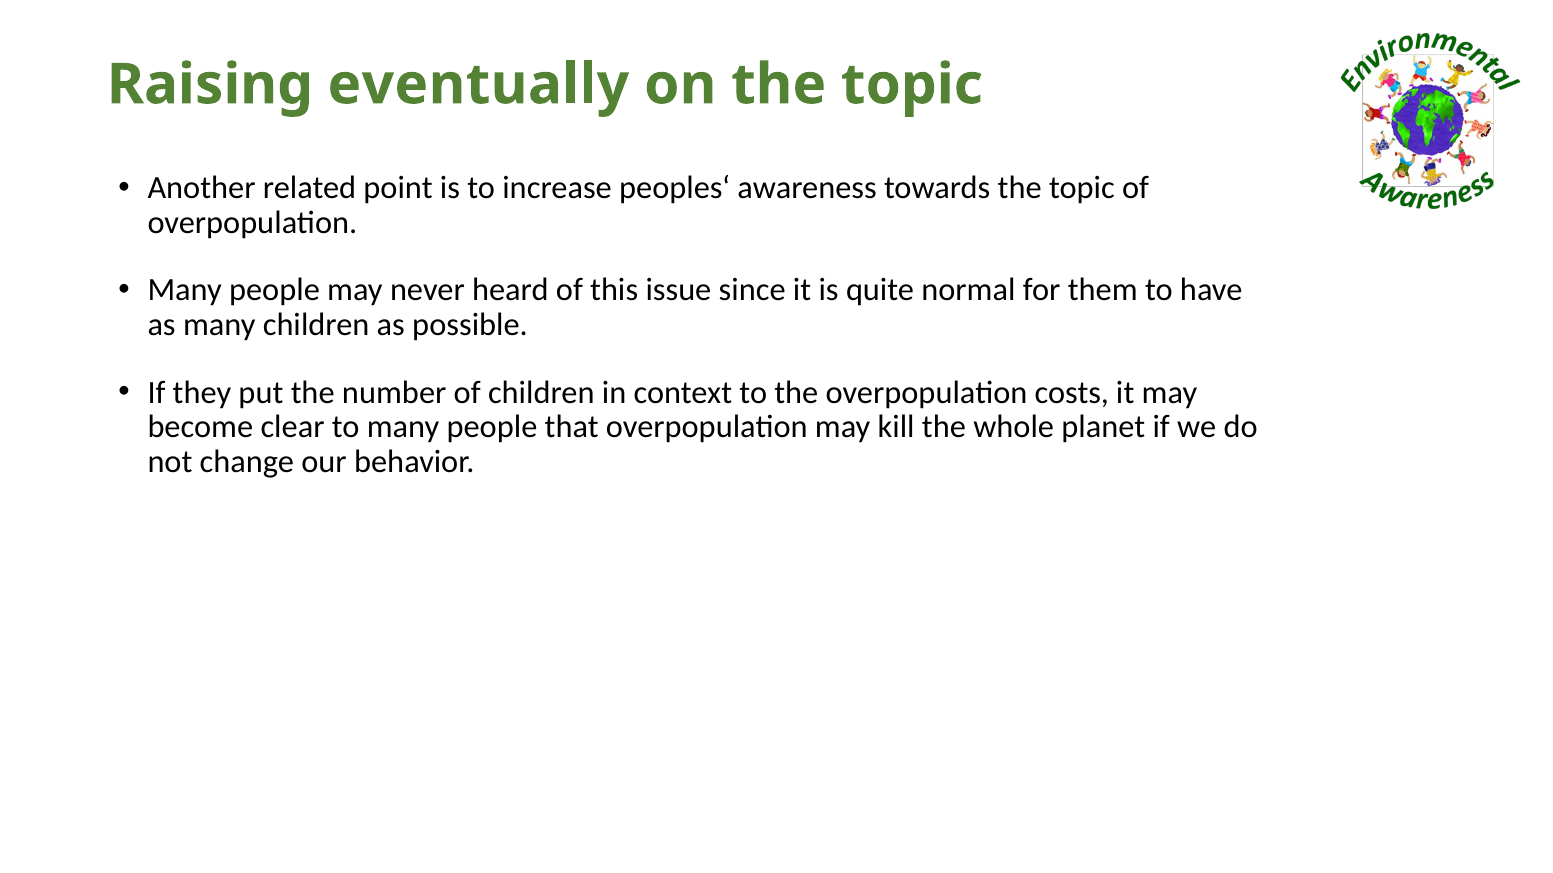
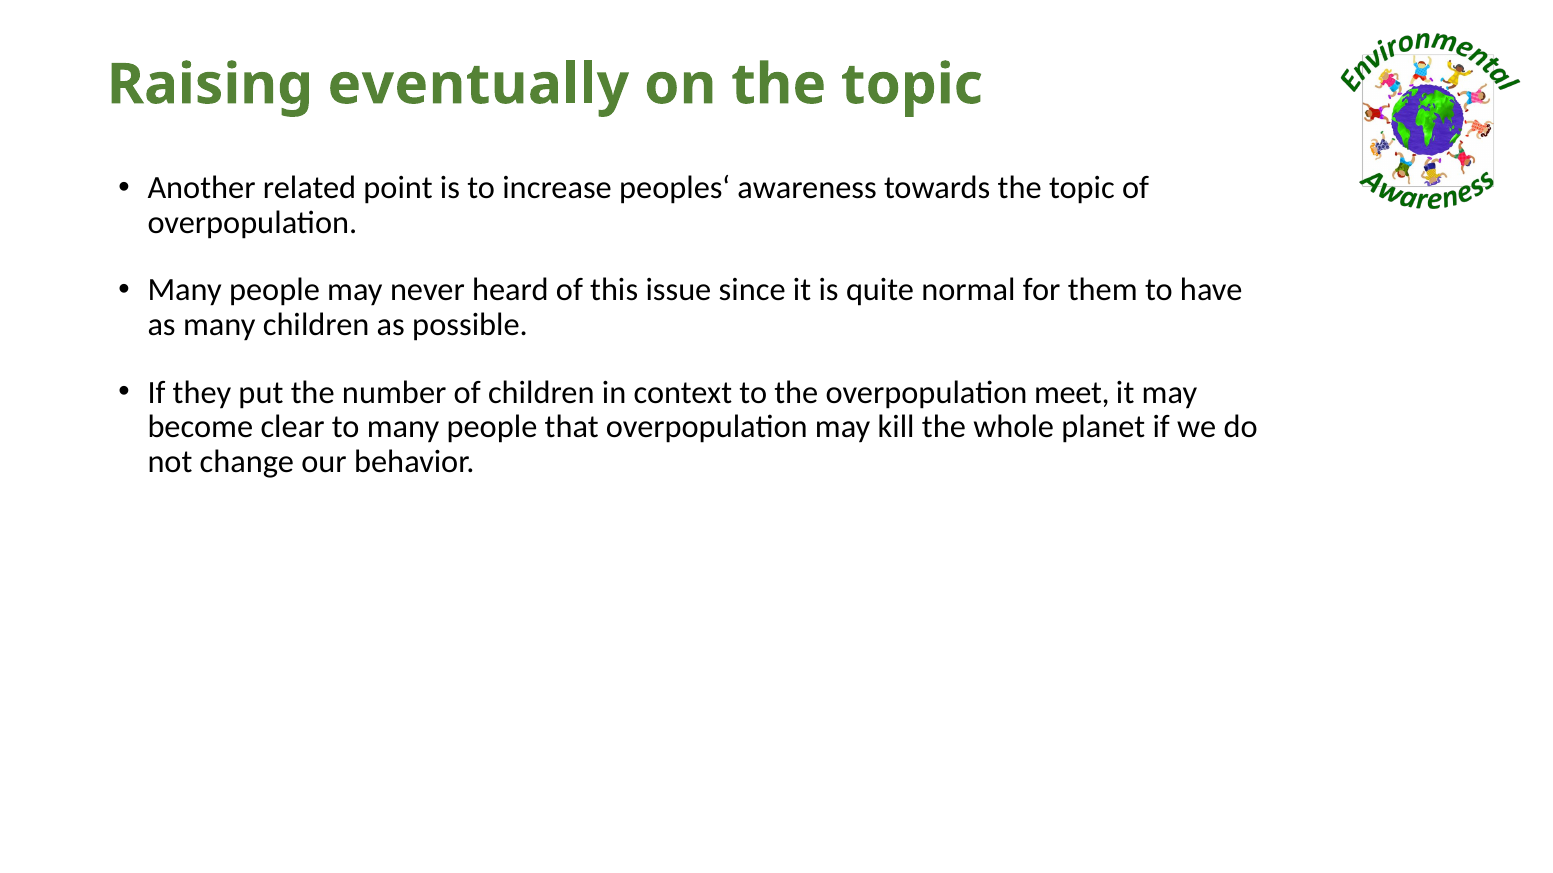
costs: costs -> meet (1072, 393)
